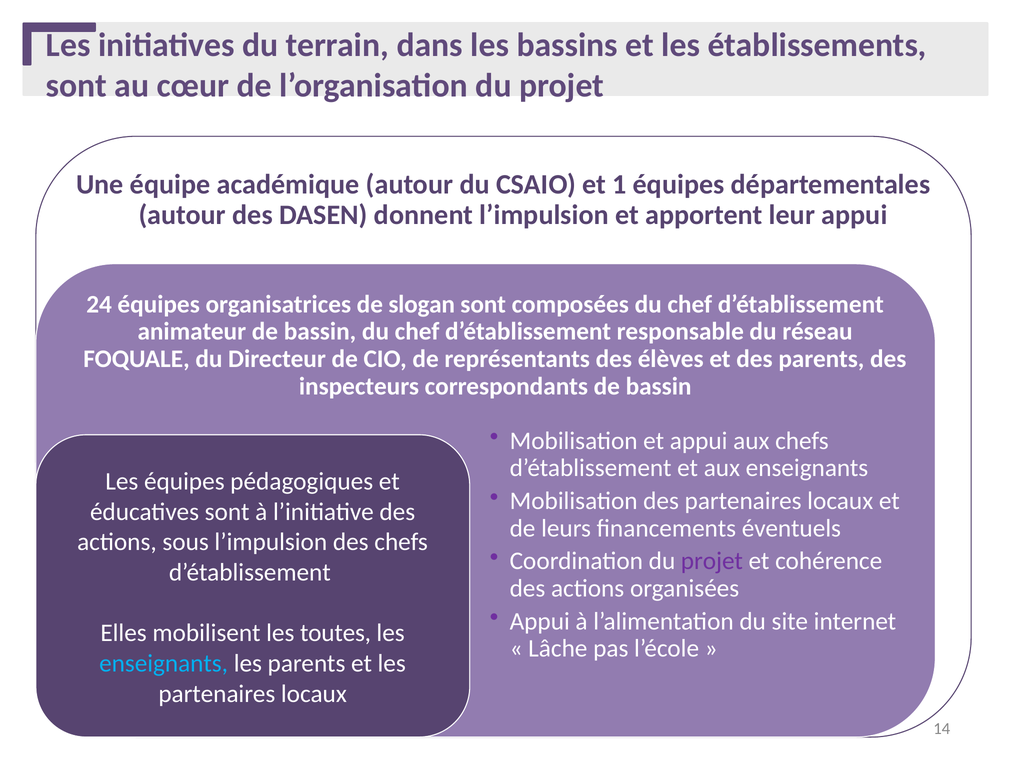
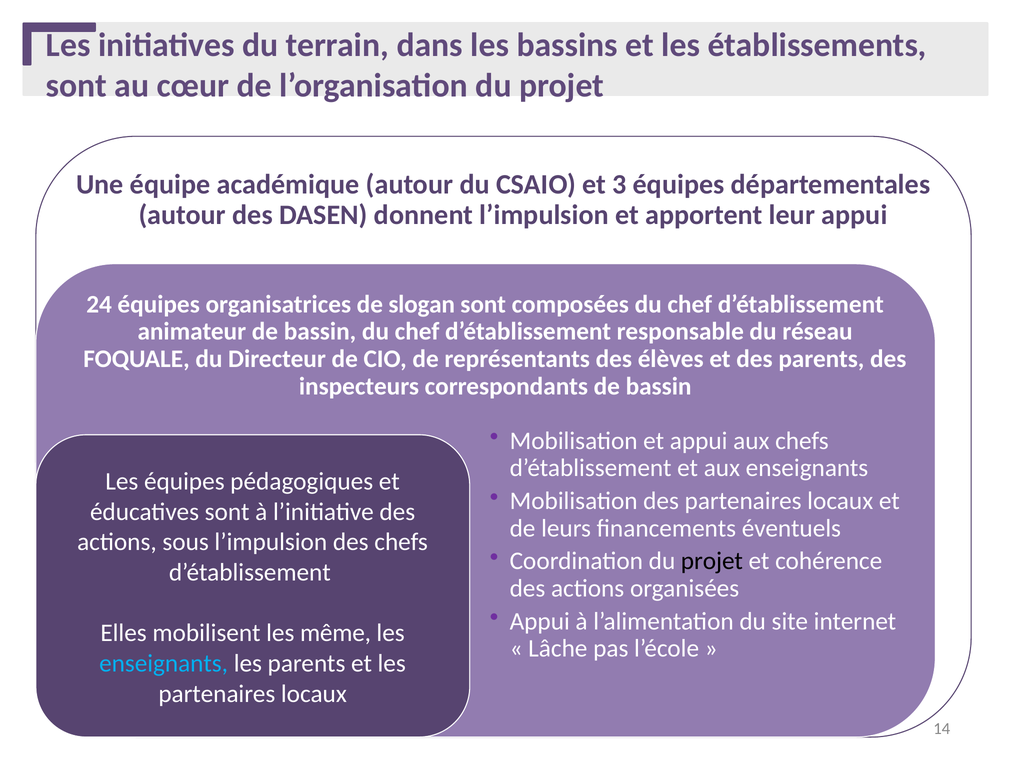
1: 1 -> 3 (619, 185)
projet colour: purple -> black (712, 561)
toutes: toutes -> même (335, 633)
